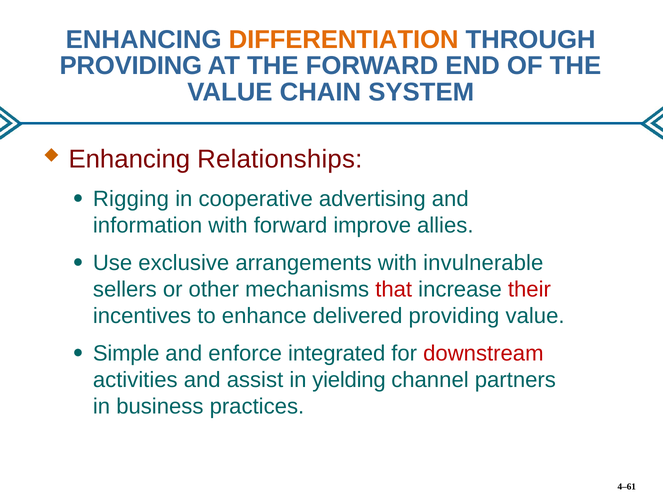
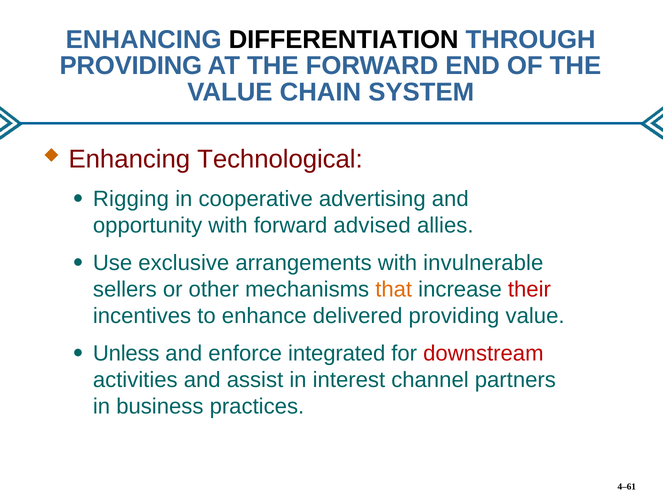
DIFFERENTIATION colour: orange -> black (344, 40)
Relationships: Relationships -> Technological (280, 159)
information: information -> opportunity (148, 225)
improve: improve -> advised (372, 225)
that colour: red -> orange (394, 290)
Simple: Simple -> Unless (126, 354)
yielding: yielding -> interest (349, 380)
